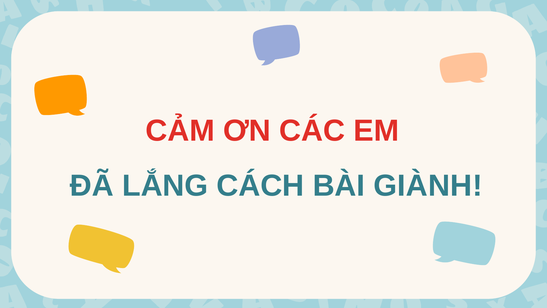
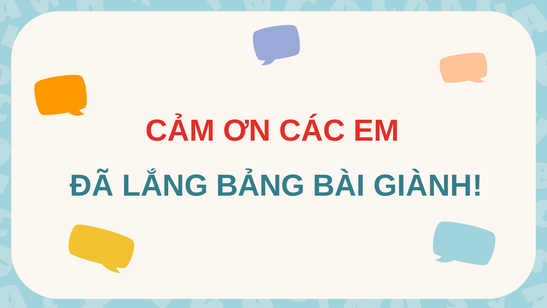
CÁCH: CÁCH -> BẢNG (261, 185)
